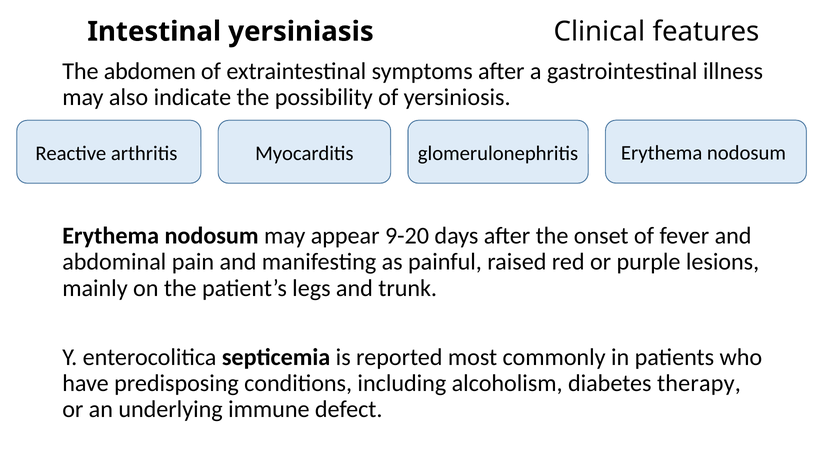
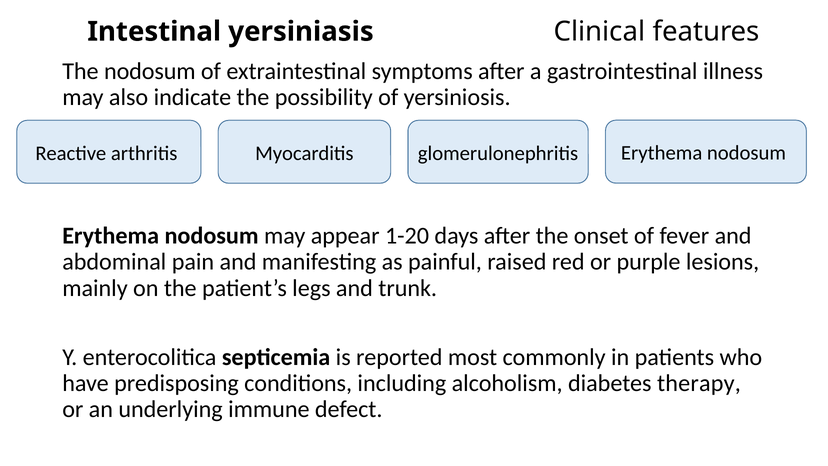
The abdomen: abdomen -> nodosum (150, 71)
9-20: 9-20 -> 1-20 (407, 236)
